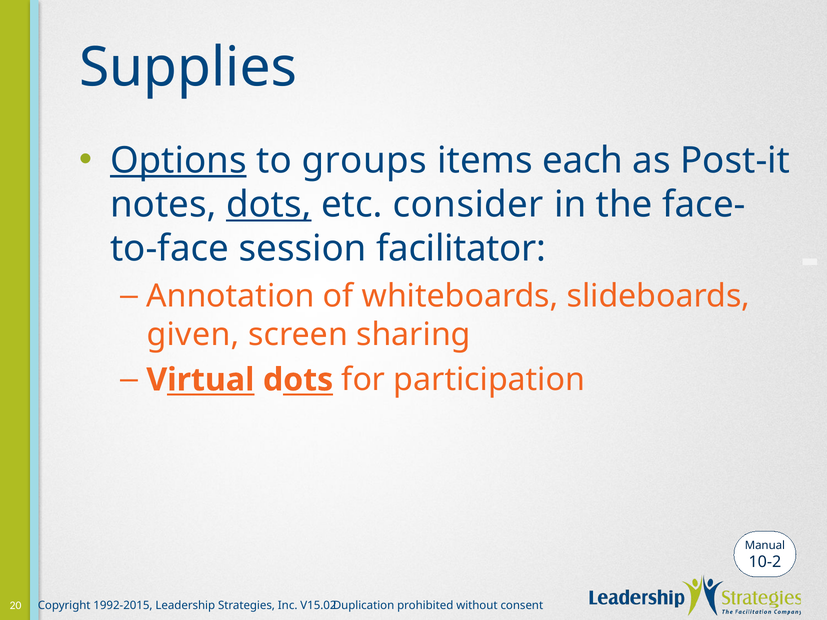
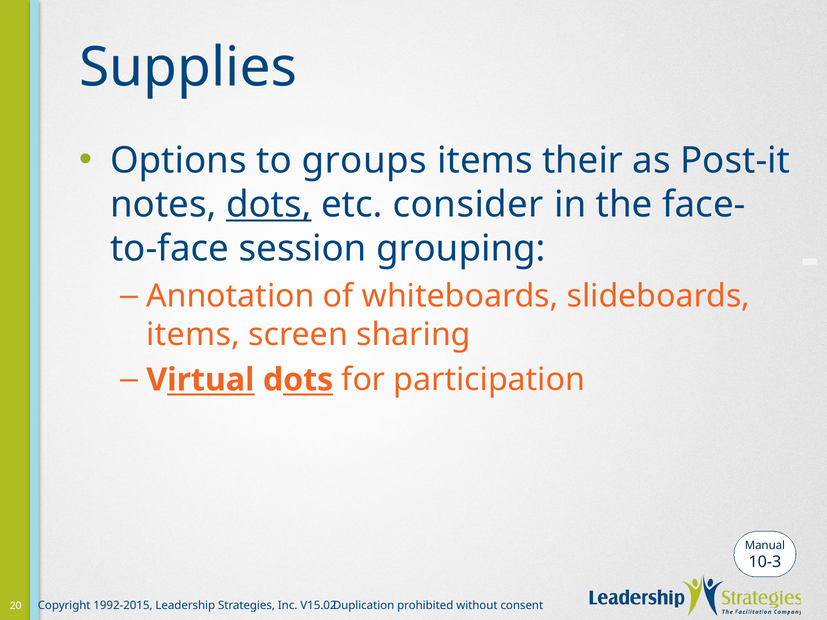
Options underline: present -> none (178, 161)
each: each -> their (583, 161)
facilitator: facilitator -> grouping (461, 249)
given: given -> items (193, 335)
10-2: 10-2 -> 10-3 (765, 562)
